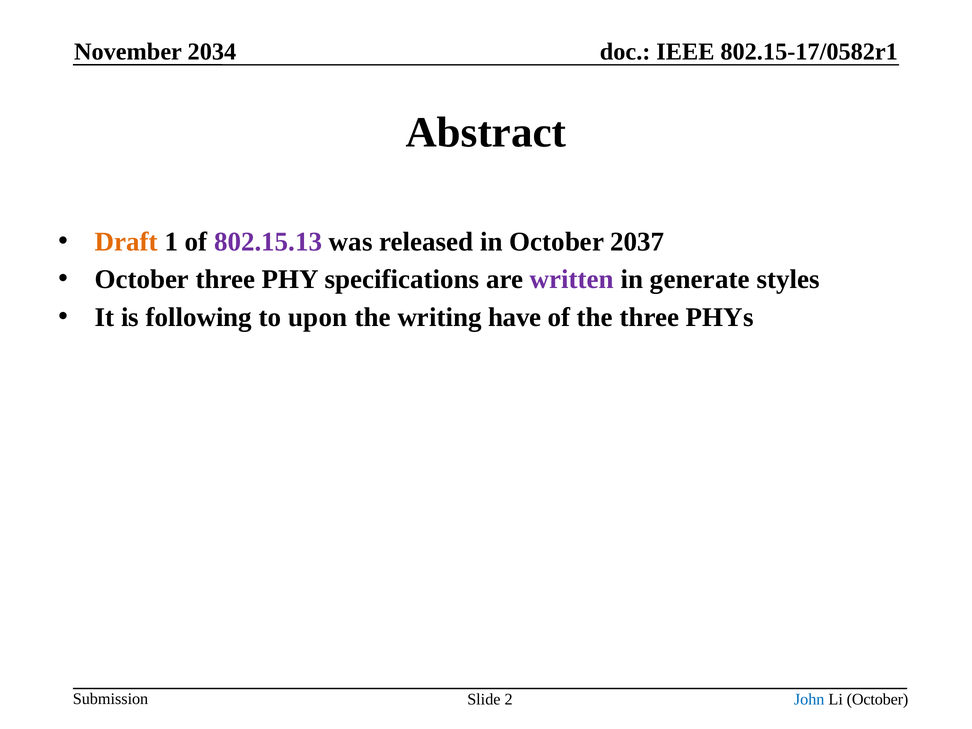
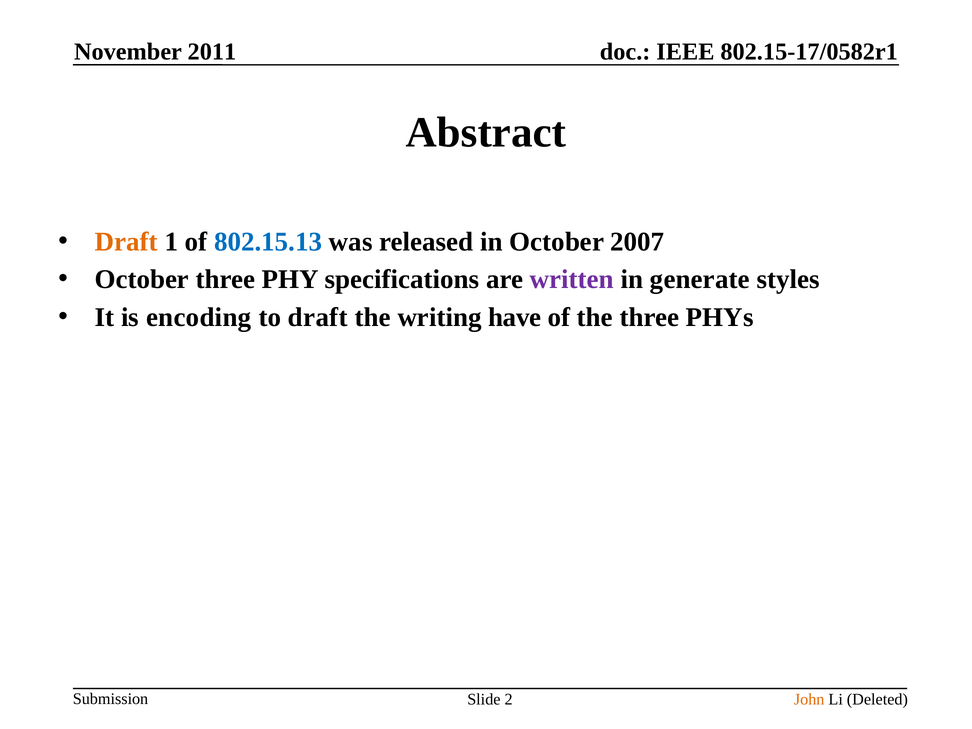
2034: 2034 -> 2011 (212, 52)
802.15.13 colour: purple -> blue (268, 242)
2037: 2037 -> 2007 (637, 242)
following: following -> encoding (199, 317)
to upon: upon -> draft (318, 317)
John colour: blue -> orange (809, 699)
Li October: October -> Deleted (877, 699)
